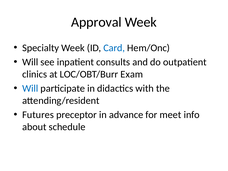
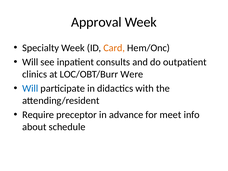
Card colour: blue -> orange (114, 48)
Exam: Exam -> Were (132, 74)
Futures: Futures -> Require (38, 115)
